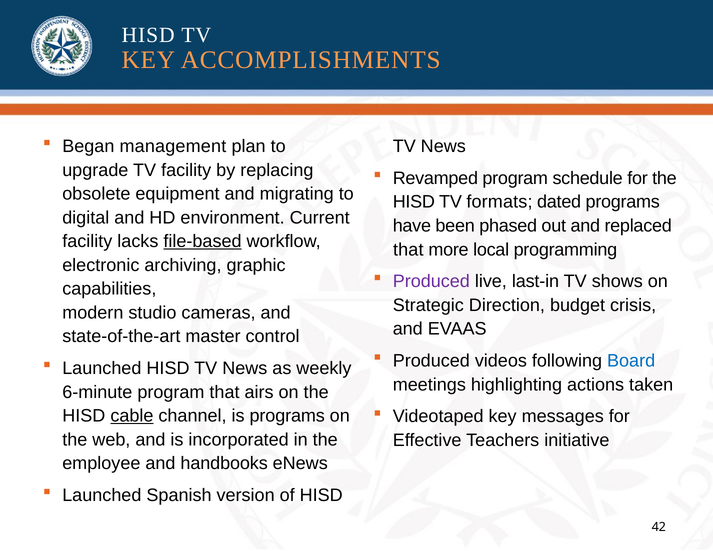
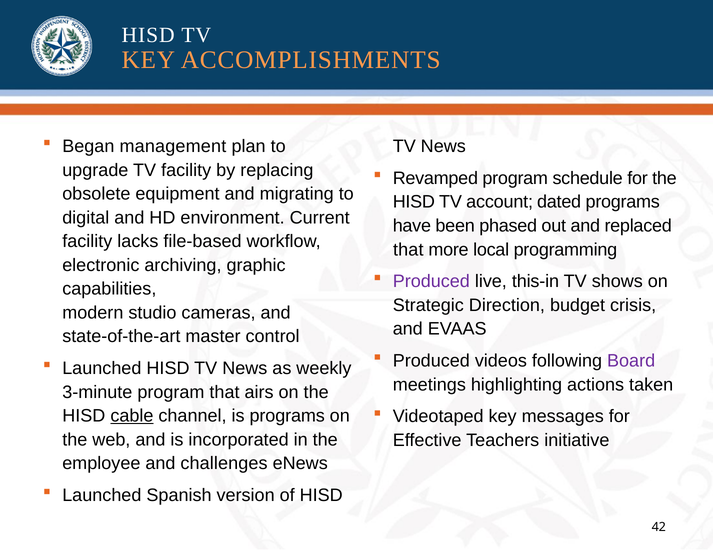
formats: formats -> account (500, 202)
file-based underline: present -> none (203, 241)
last-in: last-in -> this-in (535, 281)
Board colour: blue -> purple (631, 361)
6-minute: 6-minute -> 3-minute (97, 392)
handbooks: handbooks -> challenges (224, 463)
